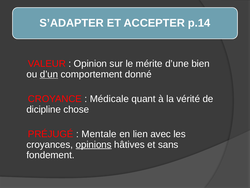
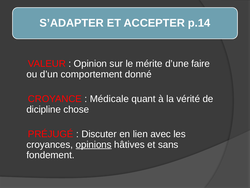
bien: bien -> faire (201, 64)
d’un underline: present -> none (49, 74)
Mentale: Mentale -> Discuter (99, 134)
